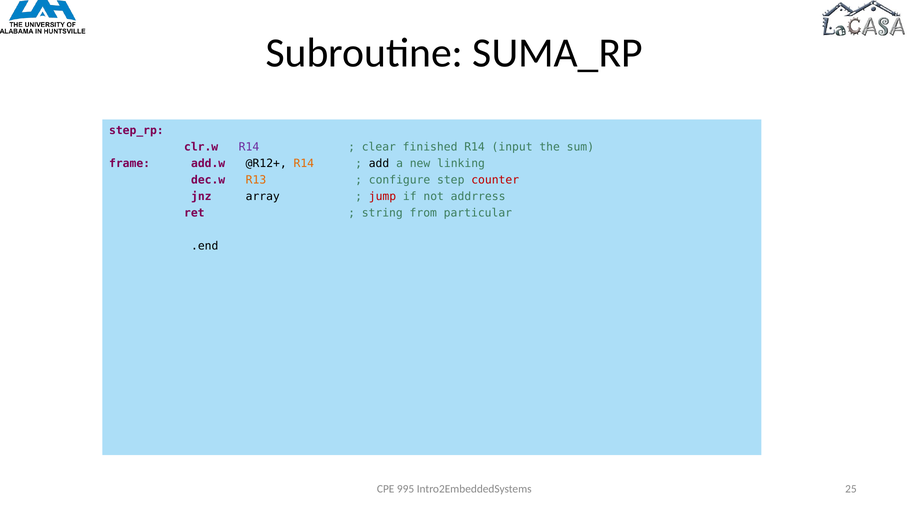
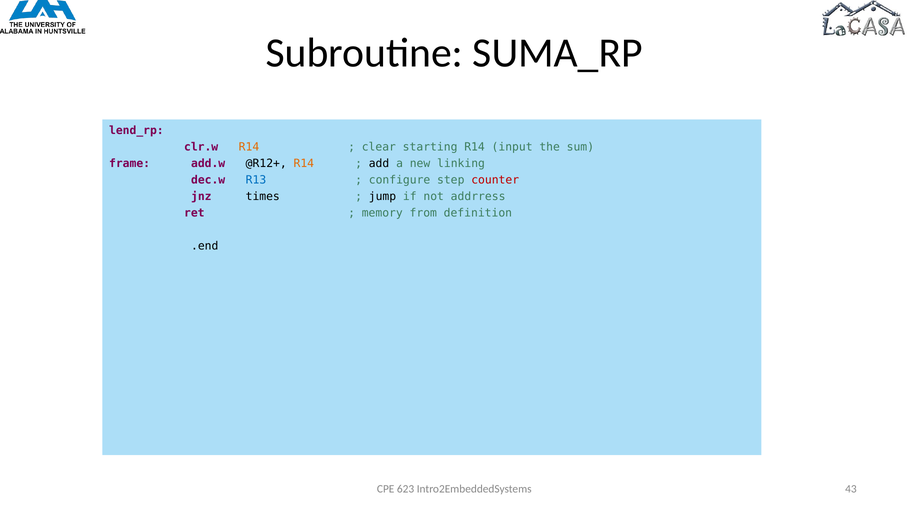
step_rp: step_rp -> lend_rp (136, 130)
R14 colour: purple -> orange (249, 147)
finished: finished -> starting (430, 147)
R13 colour: orange -> blue (256, 180)
array: array -> times (263, 196)
jump colour: red -> black (382, 196)
string: string -> memory (382, 213)
particular: particular -> definition (478, 213)
995: 995 -> 623 (406, 488)
25: 25 -> 43 (851, 488)
